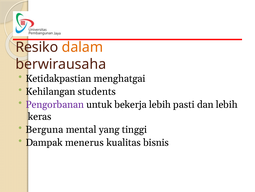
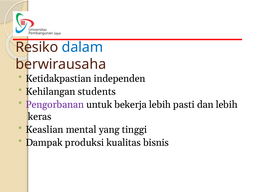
dalam colour: orange -> blue (82, 47)
menghatgai: menghatgai -> independen (120, 78)
Berguna: Berguna -> Keaslian (45, 129)
menerus: menerus -> produksi (85, 142)
